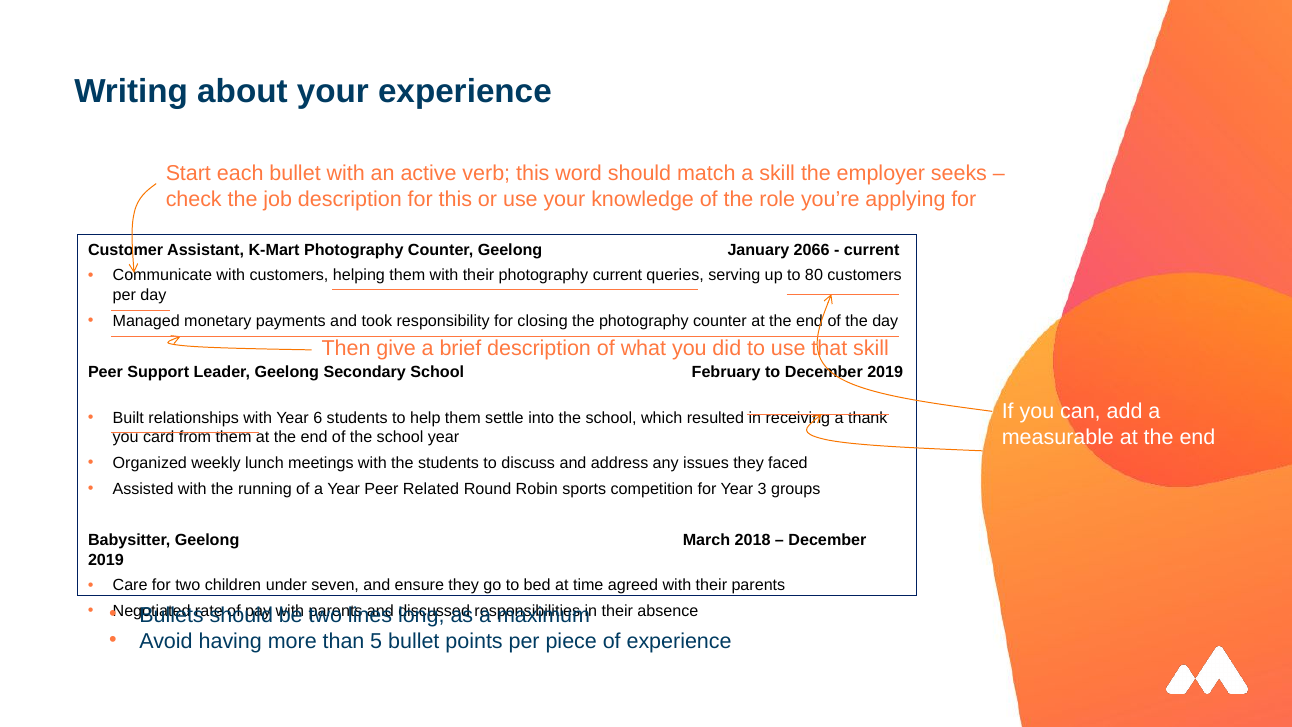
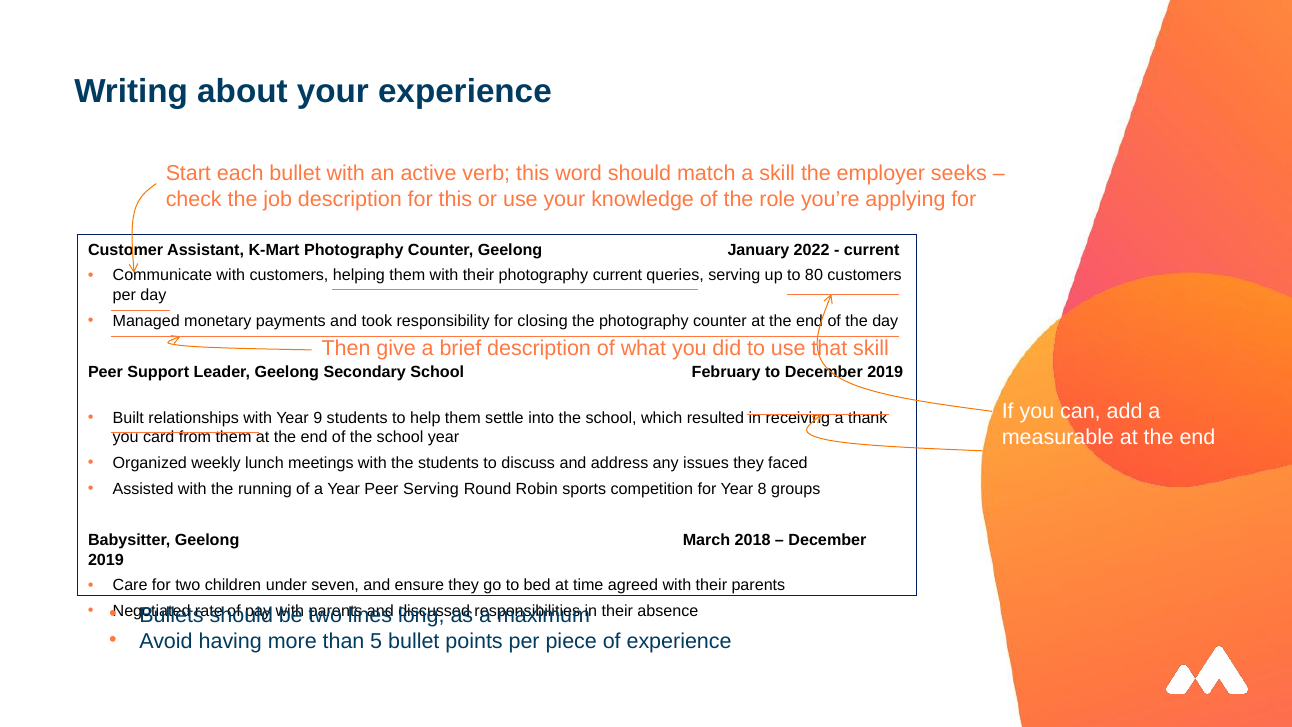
2066: 2066 -> 2022 (812, 250)
6: 6 -> 9 (318, 418)
Peer Related: Related -> Serving (431, 489)
3: 3 -> 8 (762, 489)
